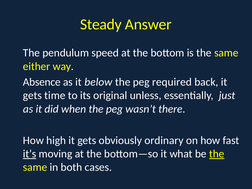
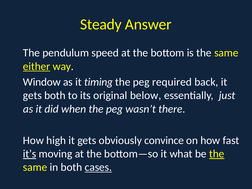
either underline: none -> present (37, 66)
Absence: Absence -> Window (42, 82)
below: below -> timing (98, 82)
gets time: time -> both (55, 95)
unless: unless -> below (146, 95)
ordinary: ordinary -> convince (164, 140)
cases underline: none -> present (98, 167)
